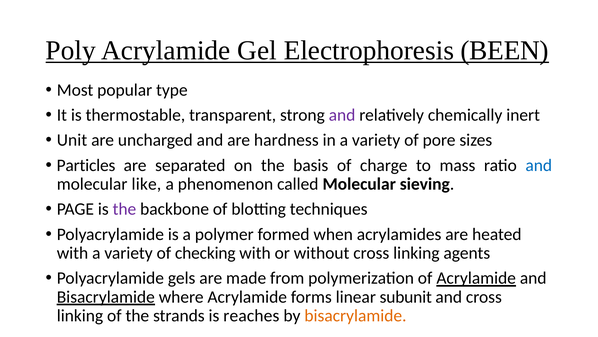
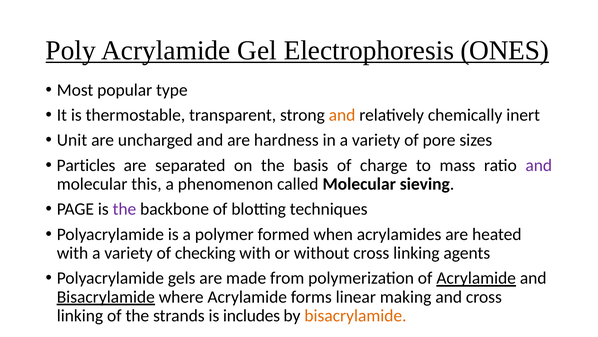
BEEN: BEEN -> ONES (505, 50)
and colour: purple -> orange (342, 115)
and colour: blue -> purple (539, 165)
like: like -> this (146, 184)
subunit: subunit -> making (406, 297)
reaches: reaches -> includes (252, 315)
